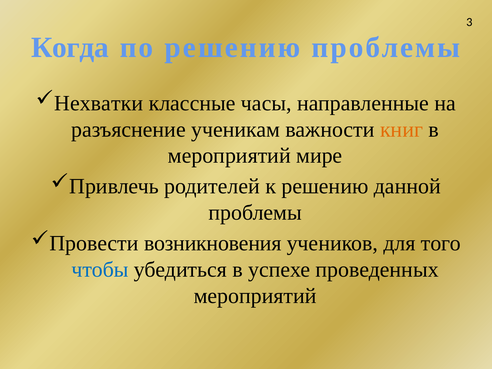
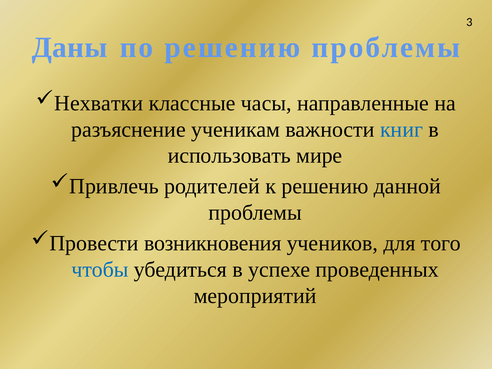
Когда: Когда -> Даны (70, 48)
книг colour: orange -> blue (402, 129)
мероприятий: мероприятий -> использовать (229, 156)
